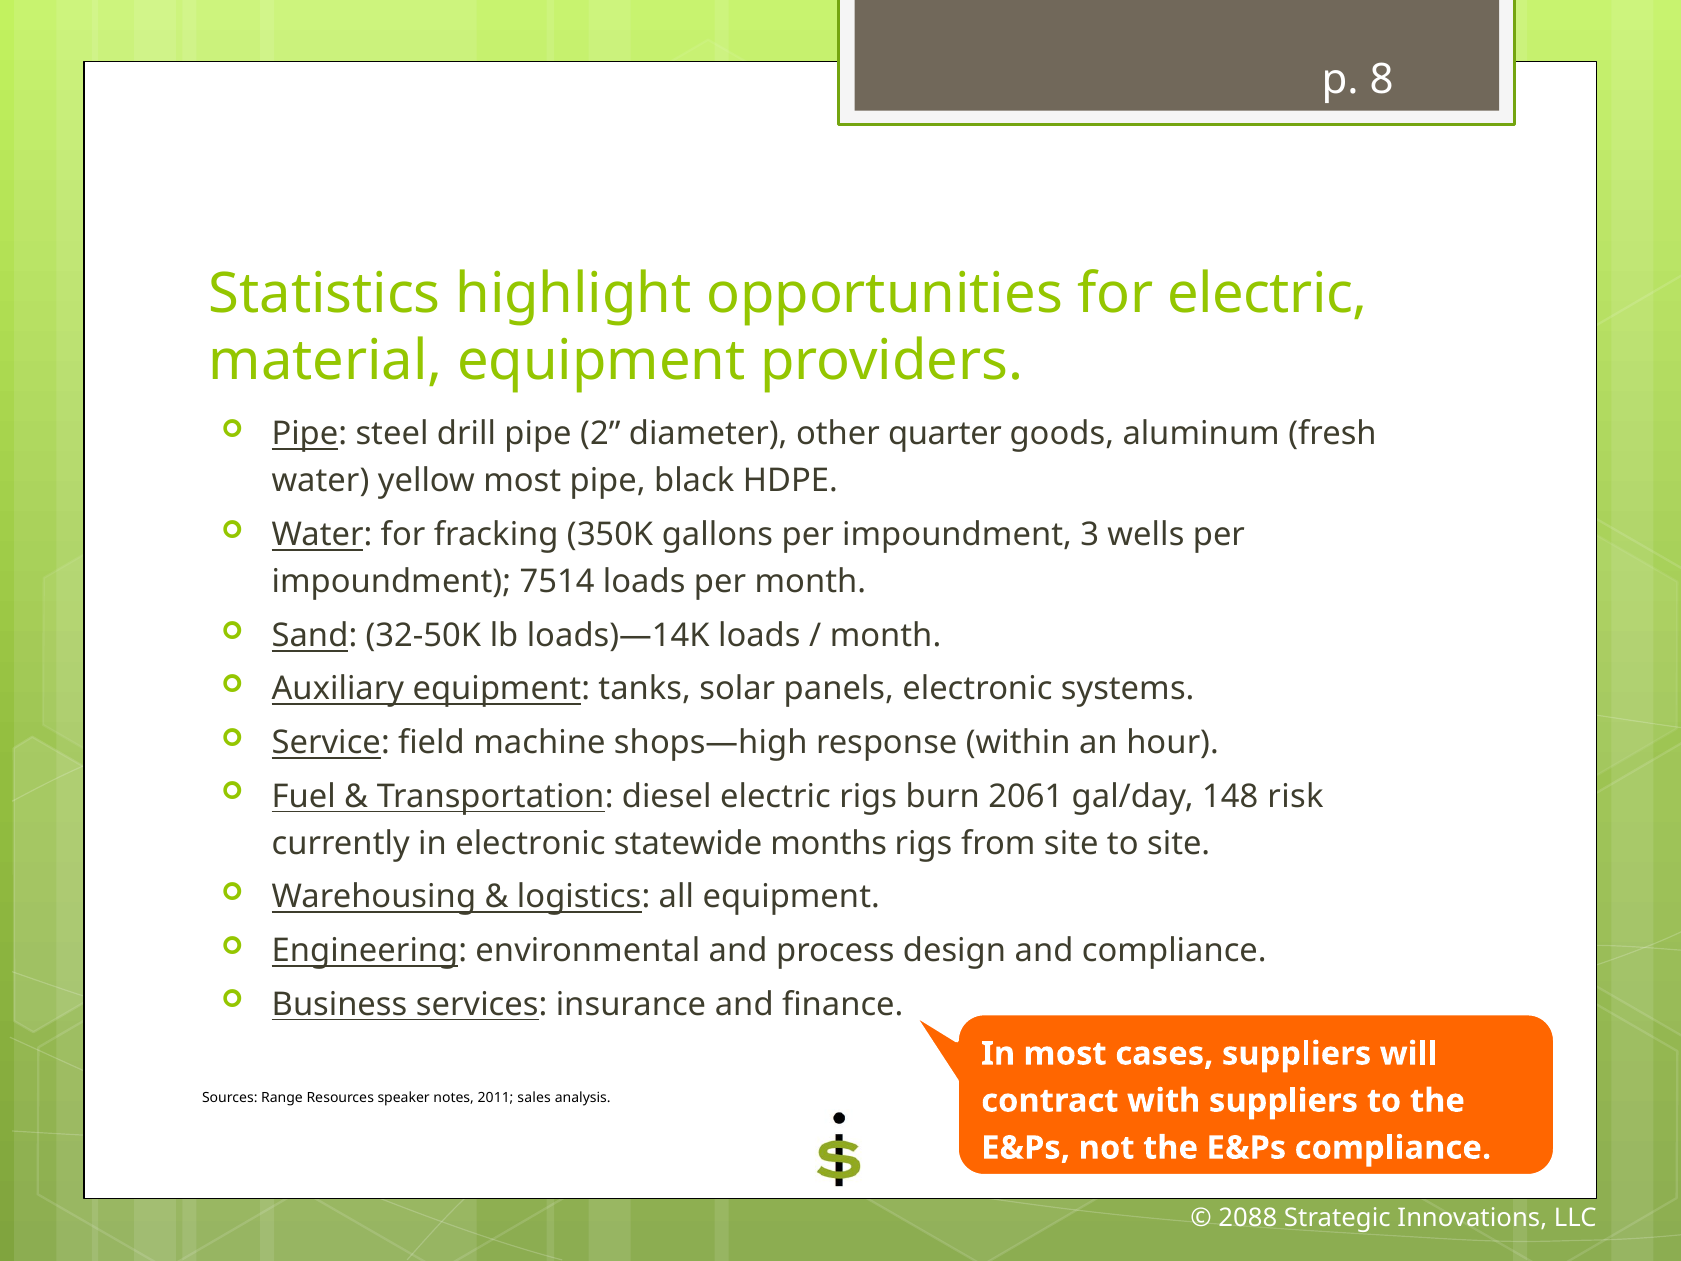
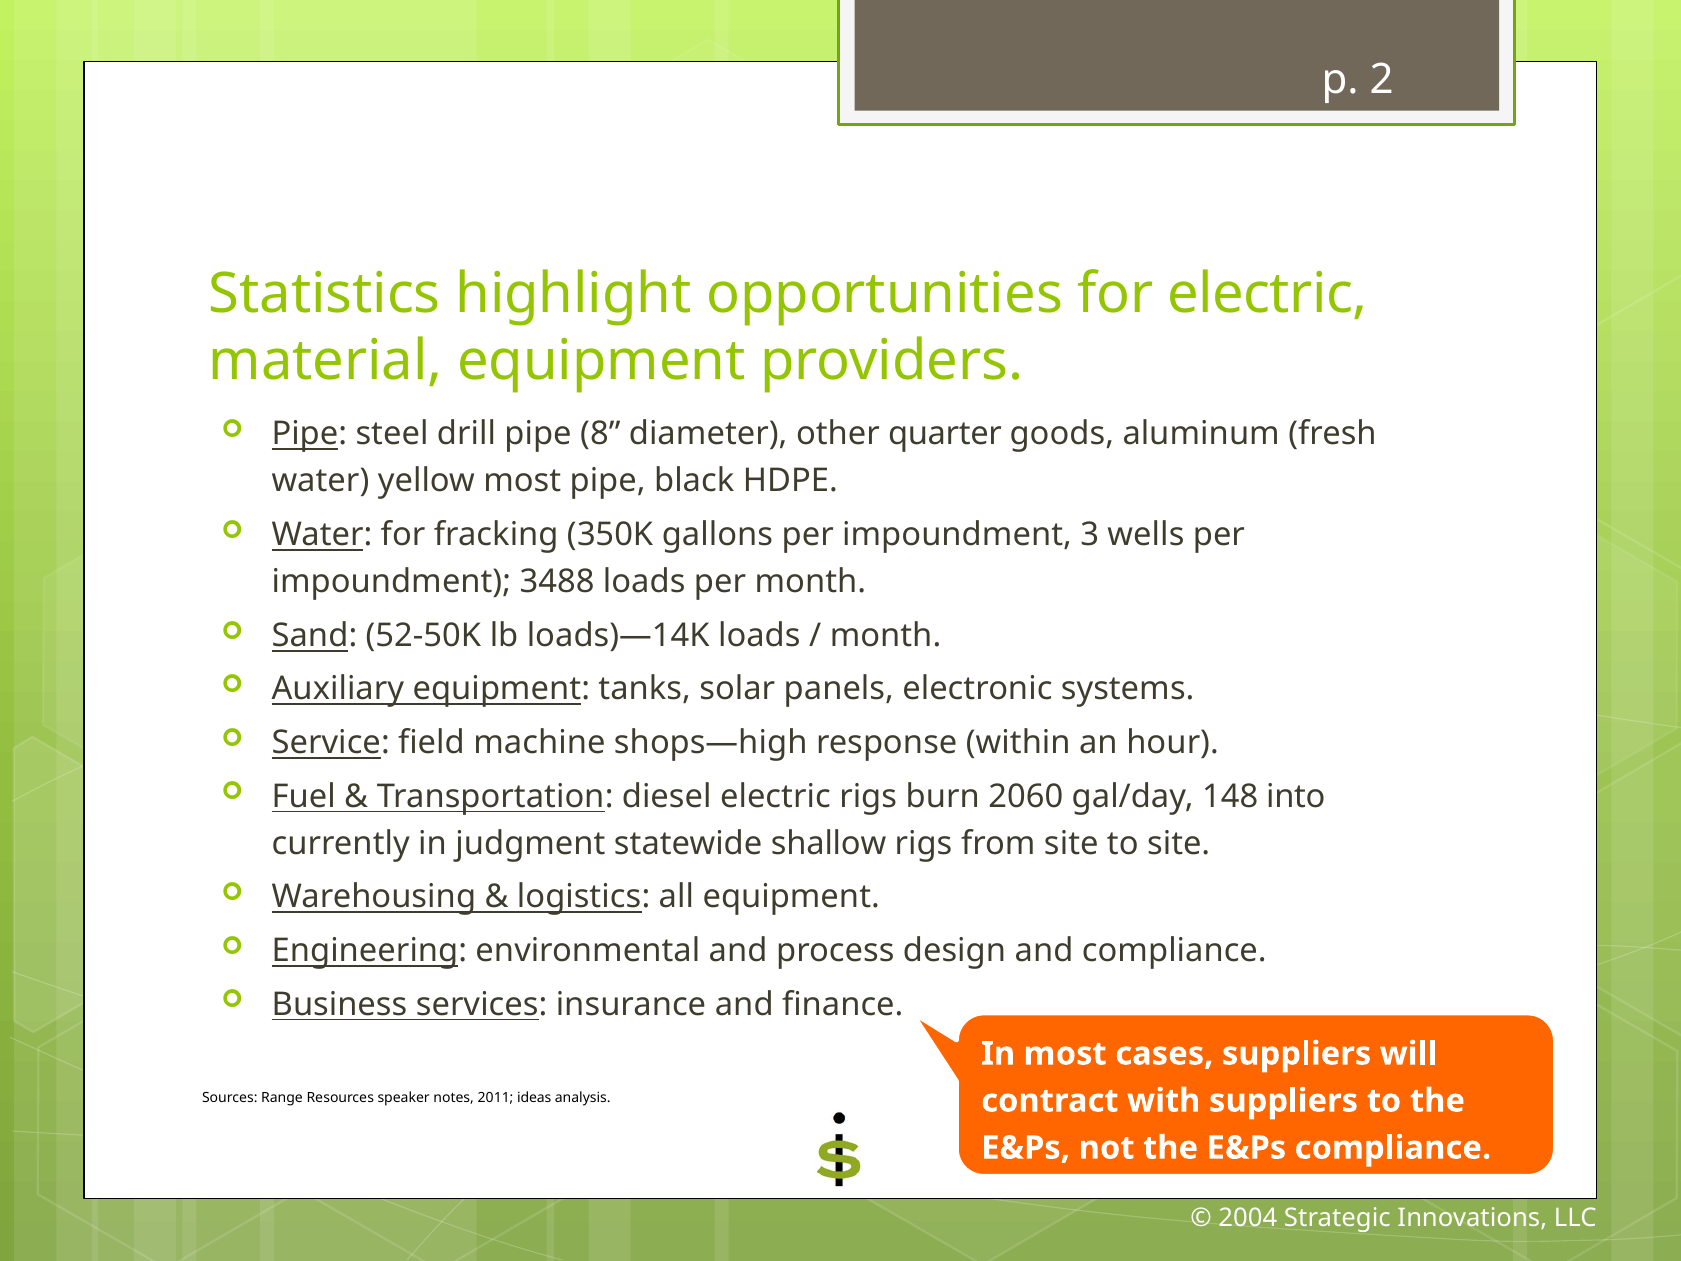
8: 8 -> 2 (1382, 80)
2: 2 -> 8 (600, 434)
7514: 7514 -> 3488 (557, 582)
32-50K: 32-50K -> 52-50K (423, 635)
2061: 2061 -> 2060 (1026, 796)
risk: risk -> into (1296, 796)
in electronic: electronic -> judgment (530, 843)
months: months -> shallow (829, 843)
sales: sales -> ideas (534, 1097)
2088: 2088 -> 2004 (1248, 1218)
